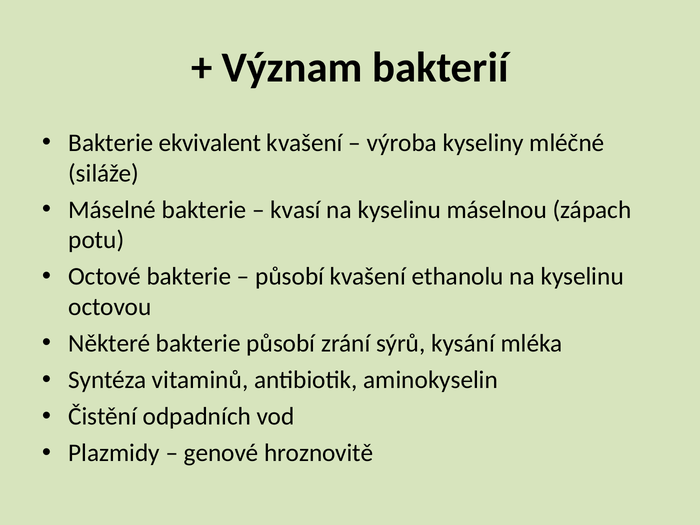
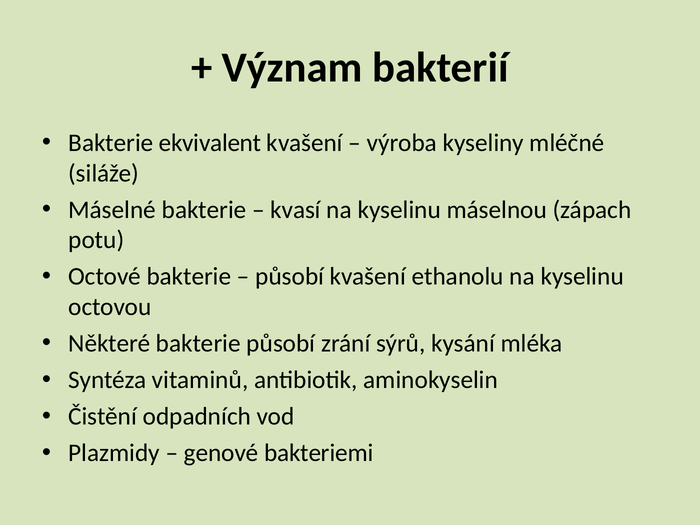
hroznovitě: hroznovitě -> bakteriemi (319, 453)
